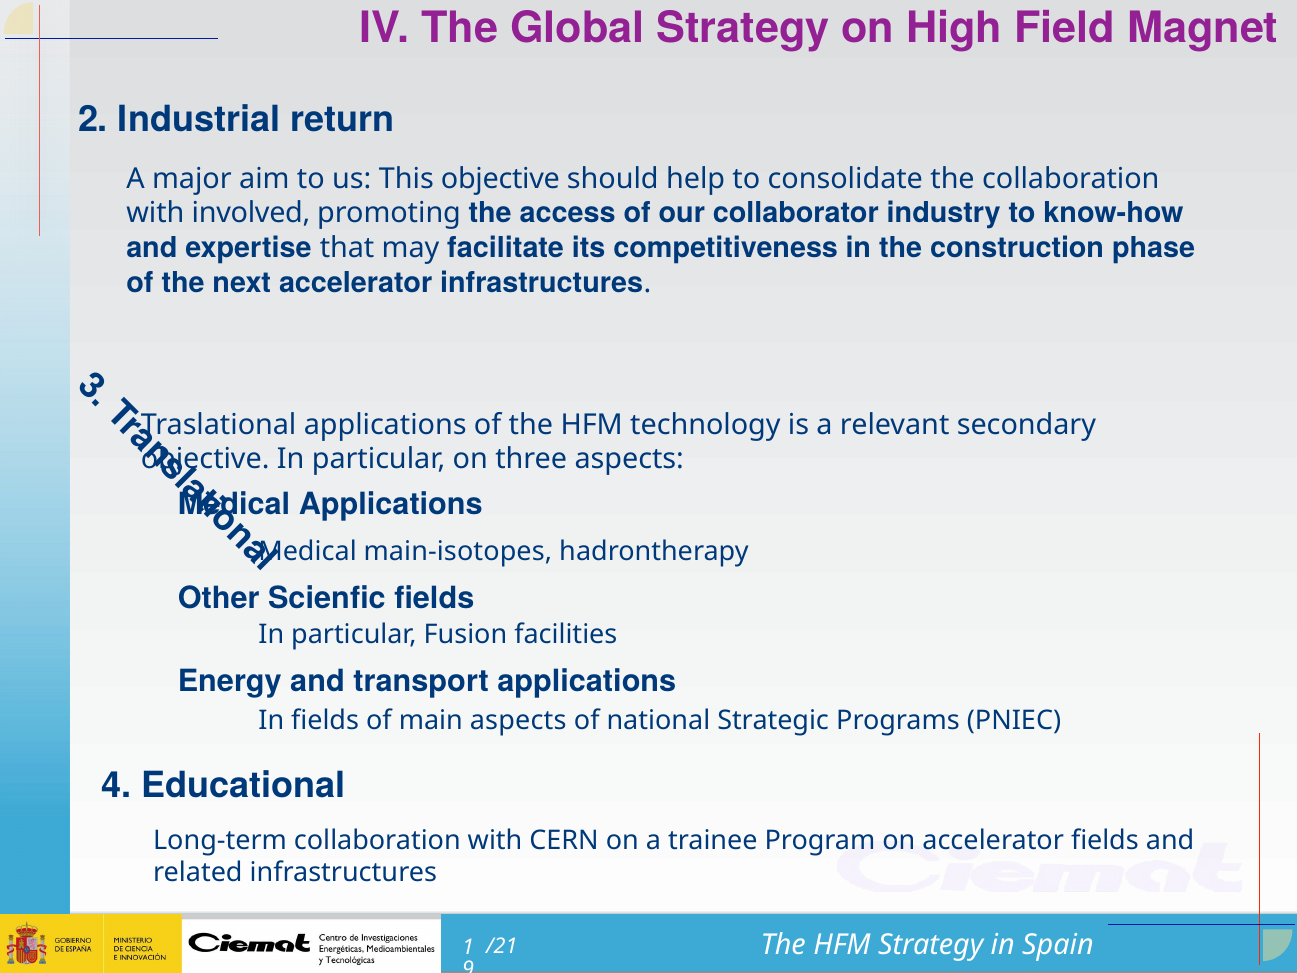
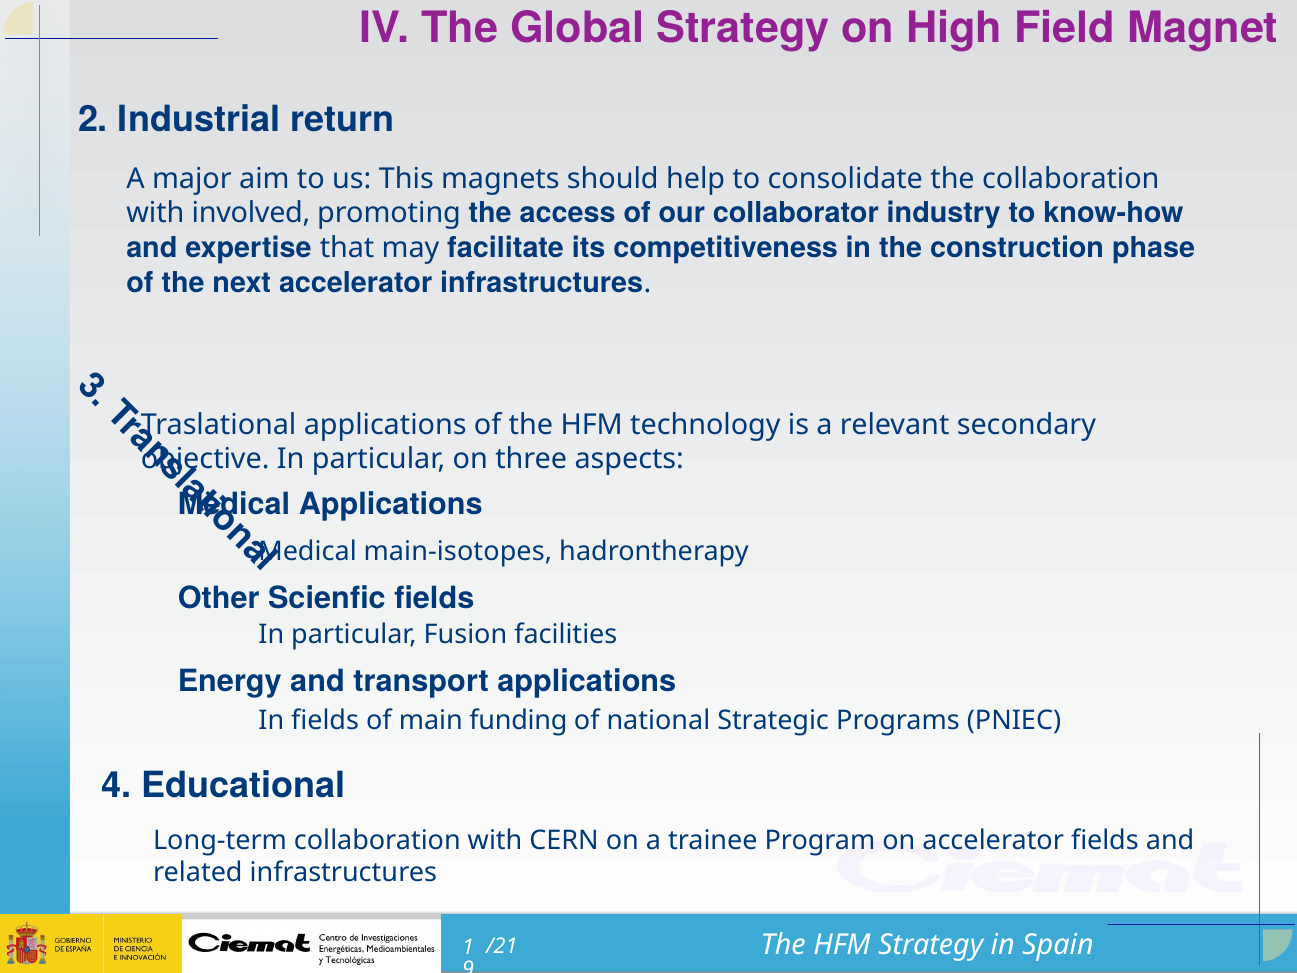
This objective: objective -> magnets (500, 179)
main aspects: aspects -> funding (518, 721)
